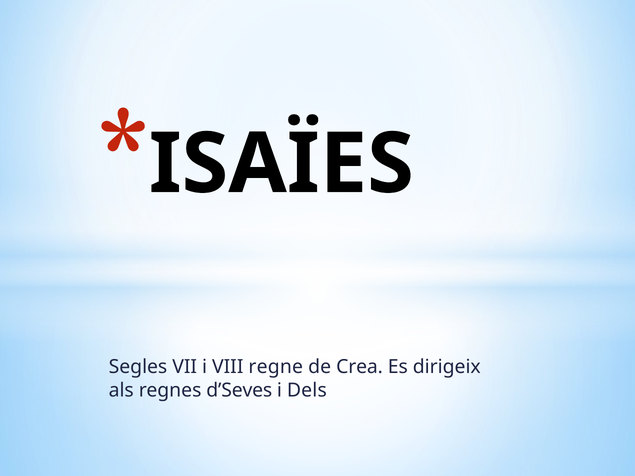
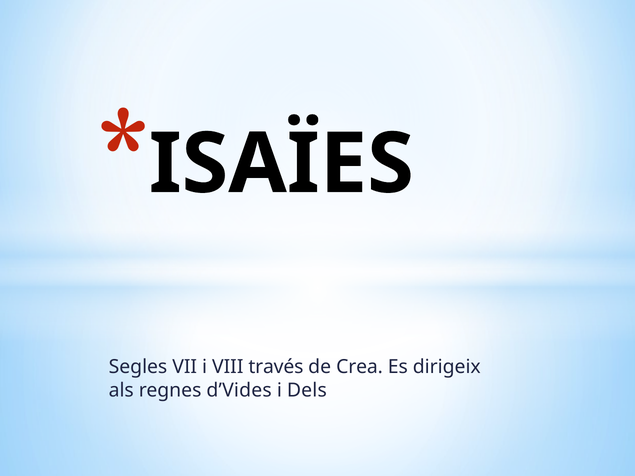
regne: regne -> través (276, 367)
d’Seves: d’Seves -> d’Vides (239, 390)
